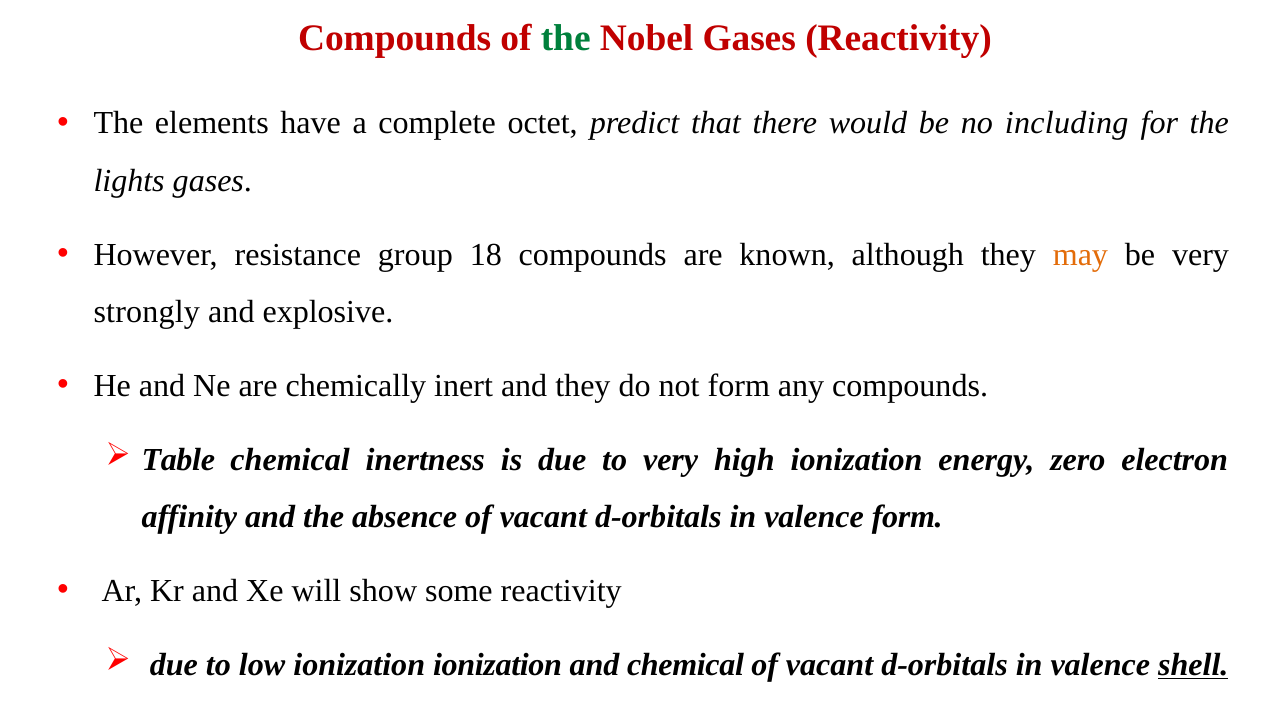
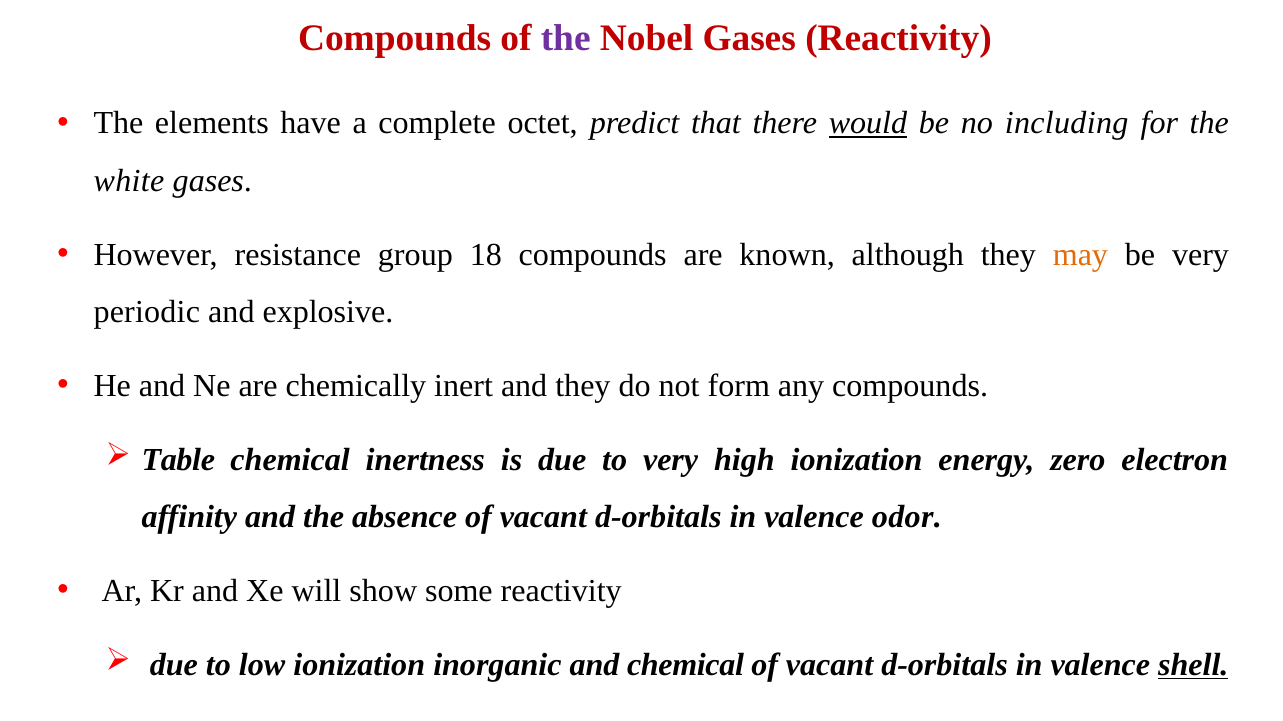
the colour: green -> purple (566, 38)
would underline: none -> present (868, 123)
lights: lights -> white (129, 181)
strongly: strongly -> periodic (147, 313)
valence form: form -> odor (907, 518)
ionization ionization: ionization -> inorganic (497, 665)
